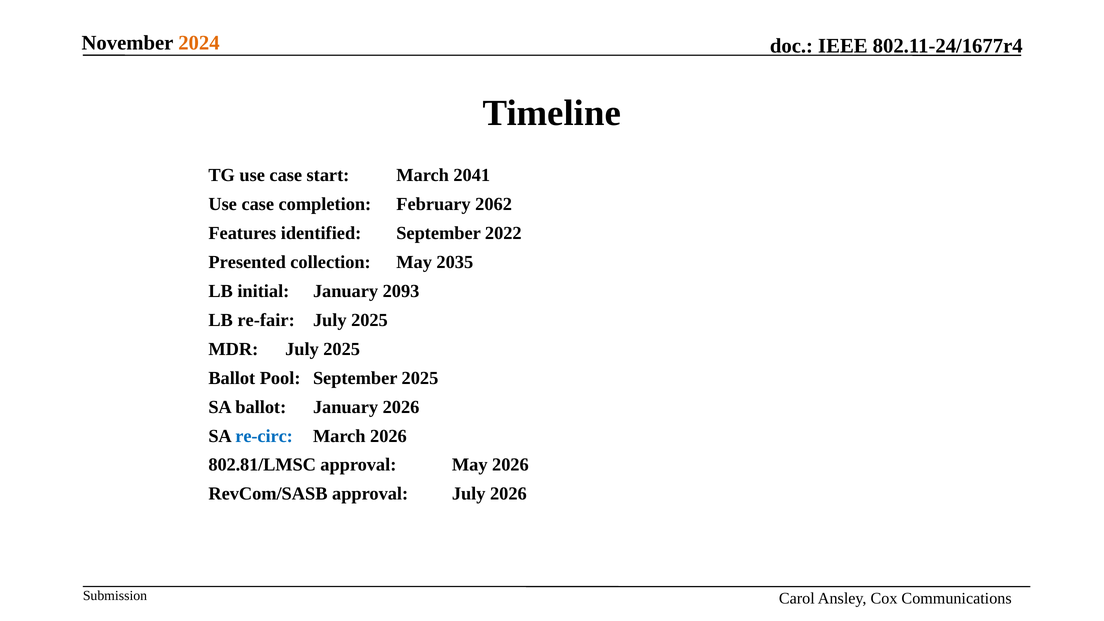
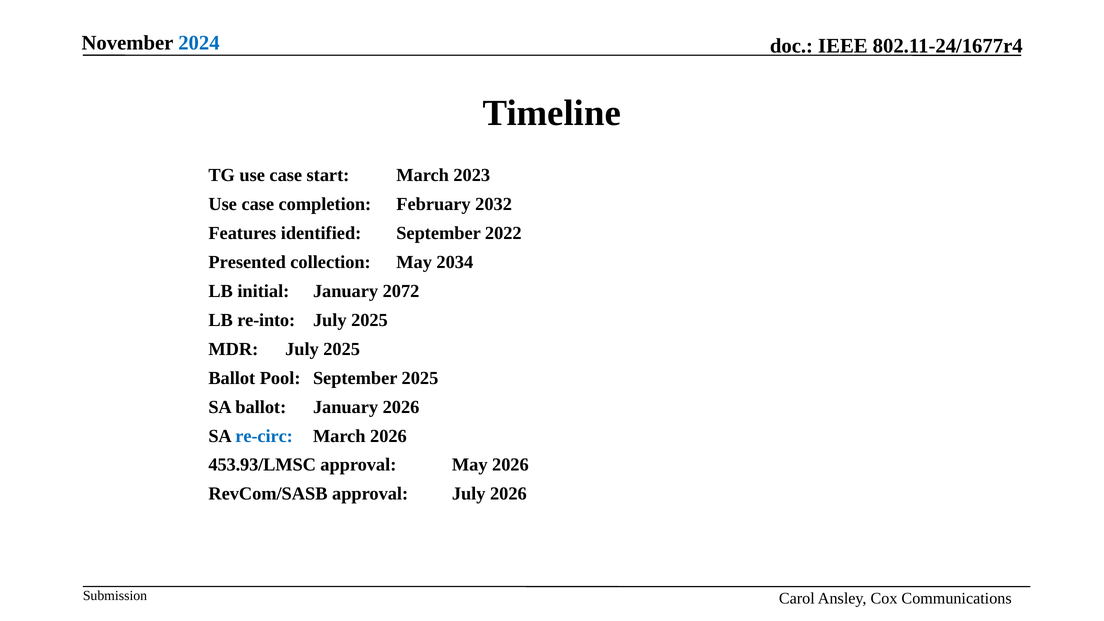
2024 colour: orange -> blue (199, 43)
2041: 2041 -> 2023 (472, 175)
2062: 2062 -> 2032 (494, 204)
2035: 2035 -> 2034 (455, 262)
2093: 2093 -> 2072 (401, 291)
re-fair: re-fair -> re-into (266, 320)
802.81/LMSC: 802.81/LMSC -> 453.93/LMSC (262, 465)
